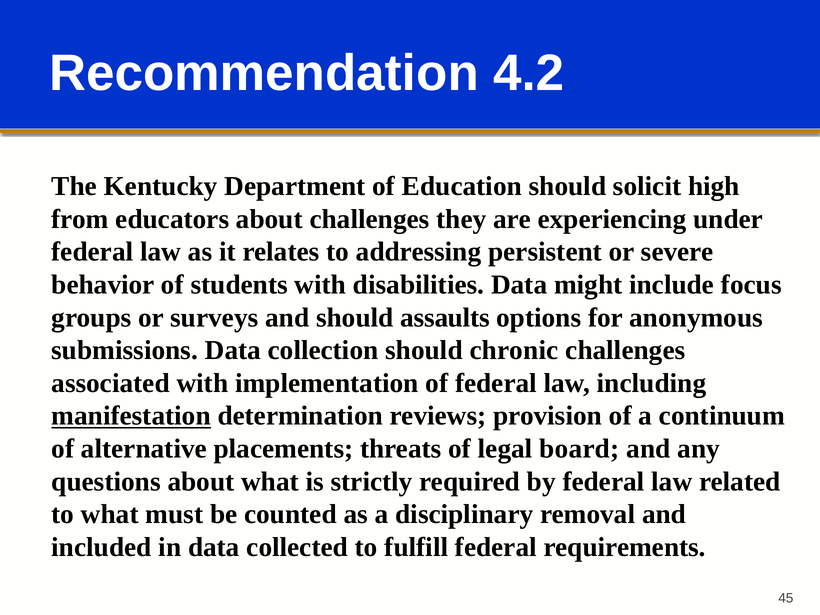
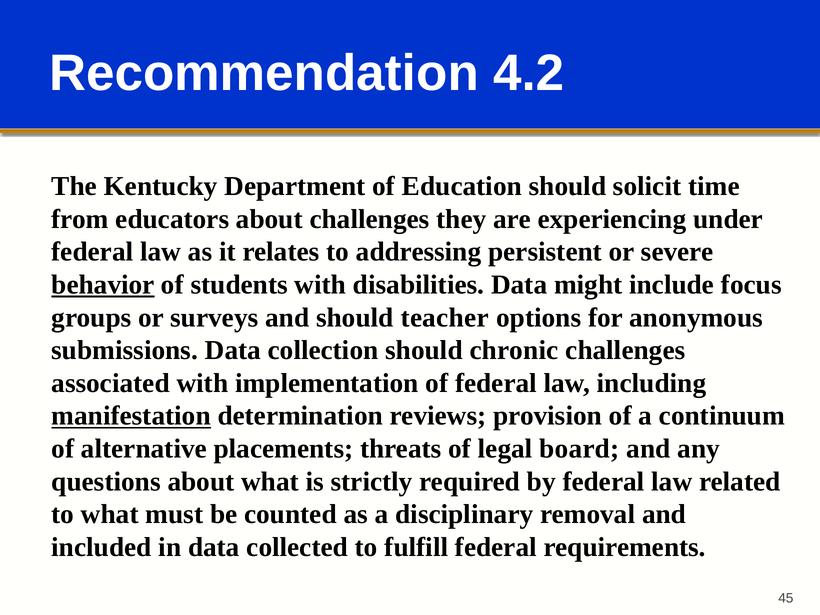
high: high -> time (714, 186)
behavior underline: none -> present (103, 285)
assaults: assaults -> teacher (445, 318)
